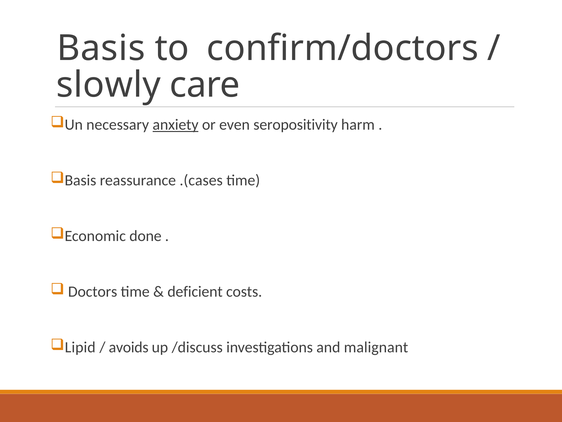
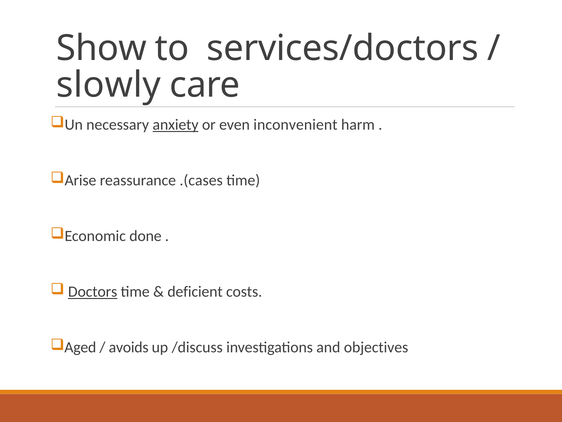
Basis: Basis -> Show (101, 48)
confirm/doctors: confirm/doctors -> services/doctors (343, 48)
seropositivity: seropositivity -> inconvenient (295, 125)
Basis: Basis -> Arise (80, 180)
Doctors underline: none -> present (93, 291)
Lipid: Lipid -> Aged (80, 347)
malignant: malignant -> objectives (376, 347)
